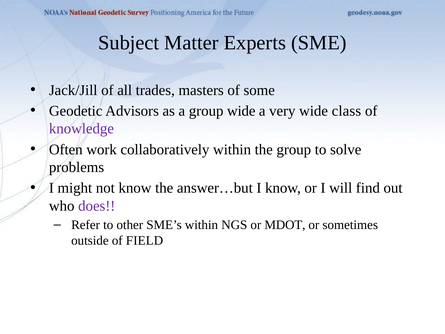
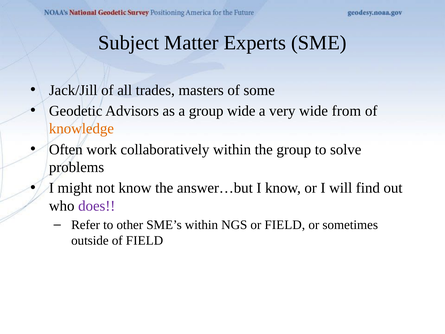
class: class -> from (346, 111)
knowledge colour: purple -> orange (81, 129)
or MDOT: MDOT -> FIELD (285, 225)
